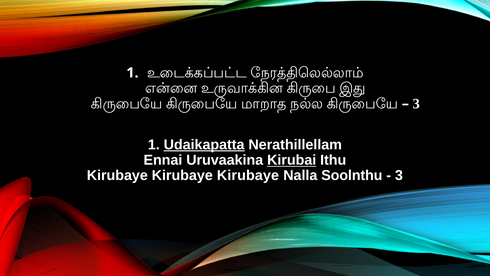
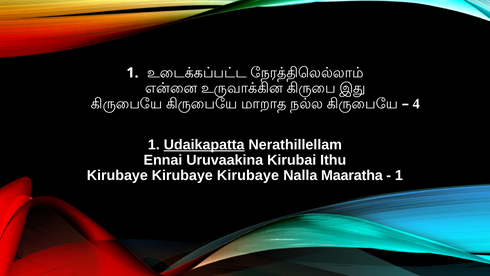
3: 3 -> 4 (416, 103)
Kirubai underline: present -> none (292, 160)
Soolnthu: Soolnthu -> Maaratha (352, 175)
3: 3 -> 1 (399, 175)
